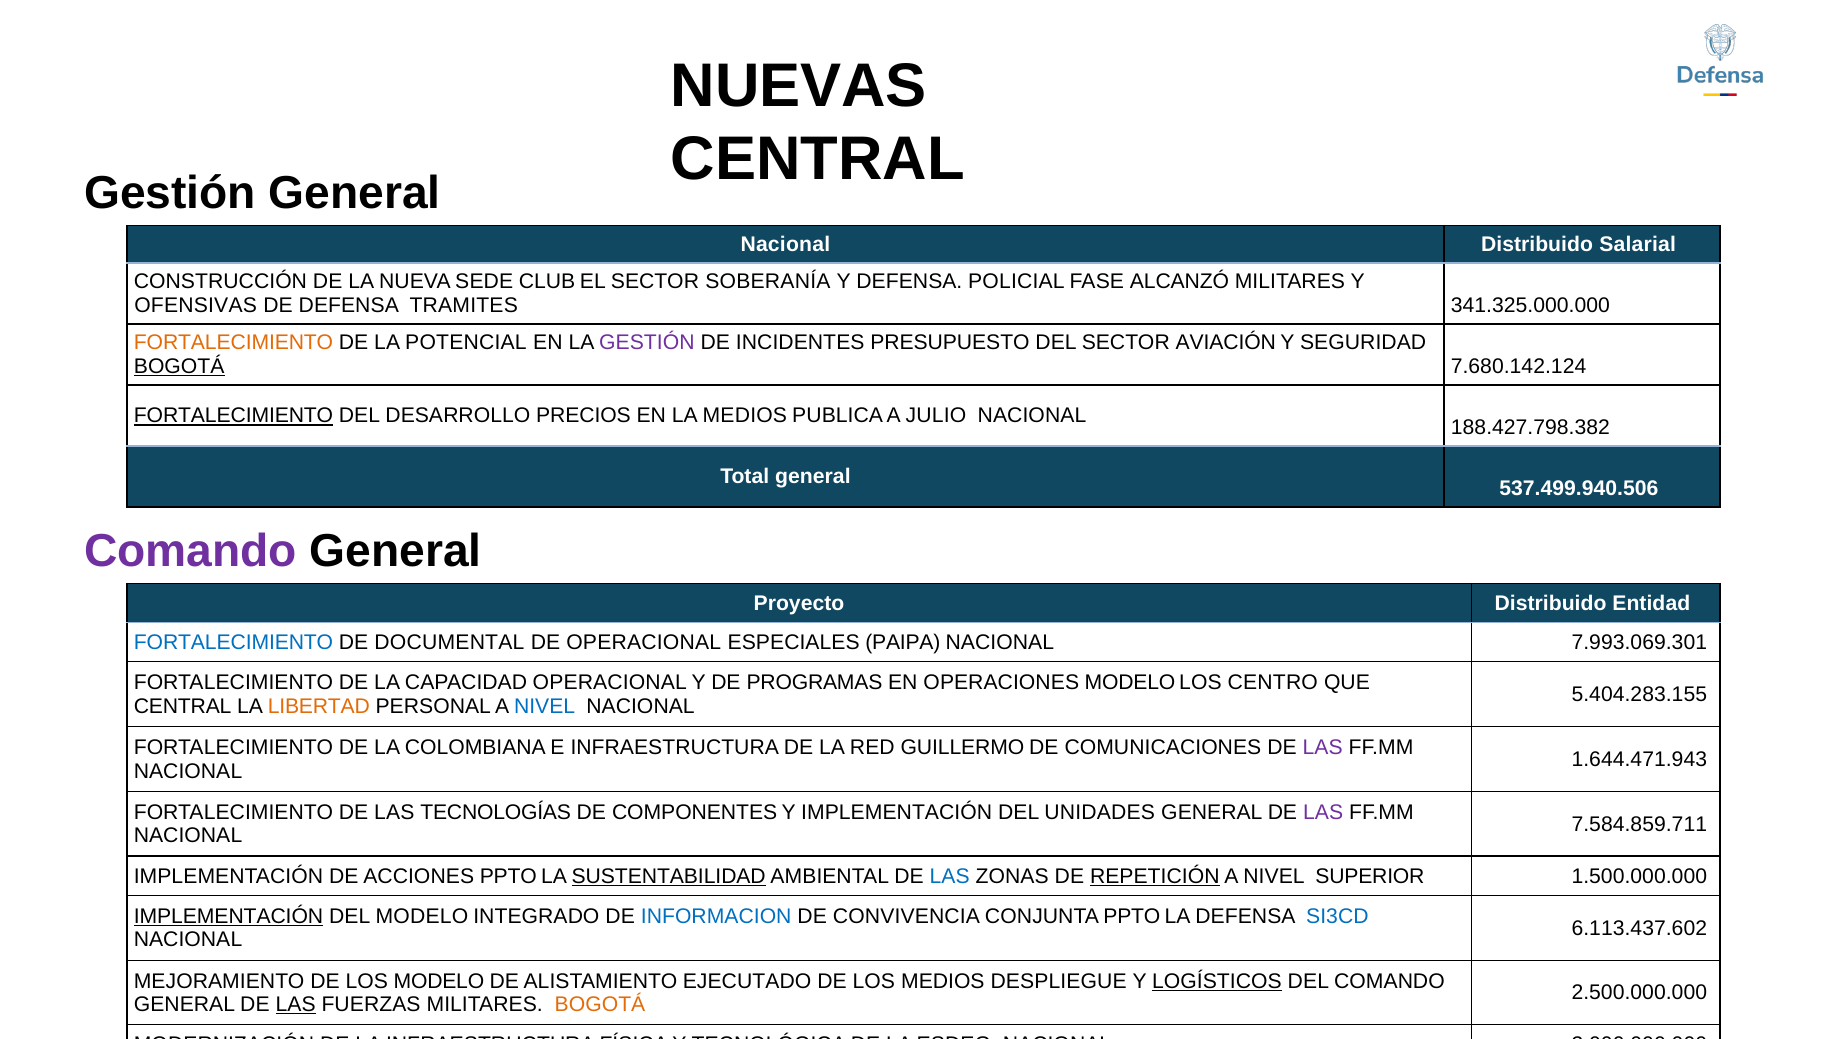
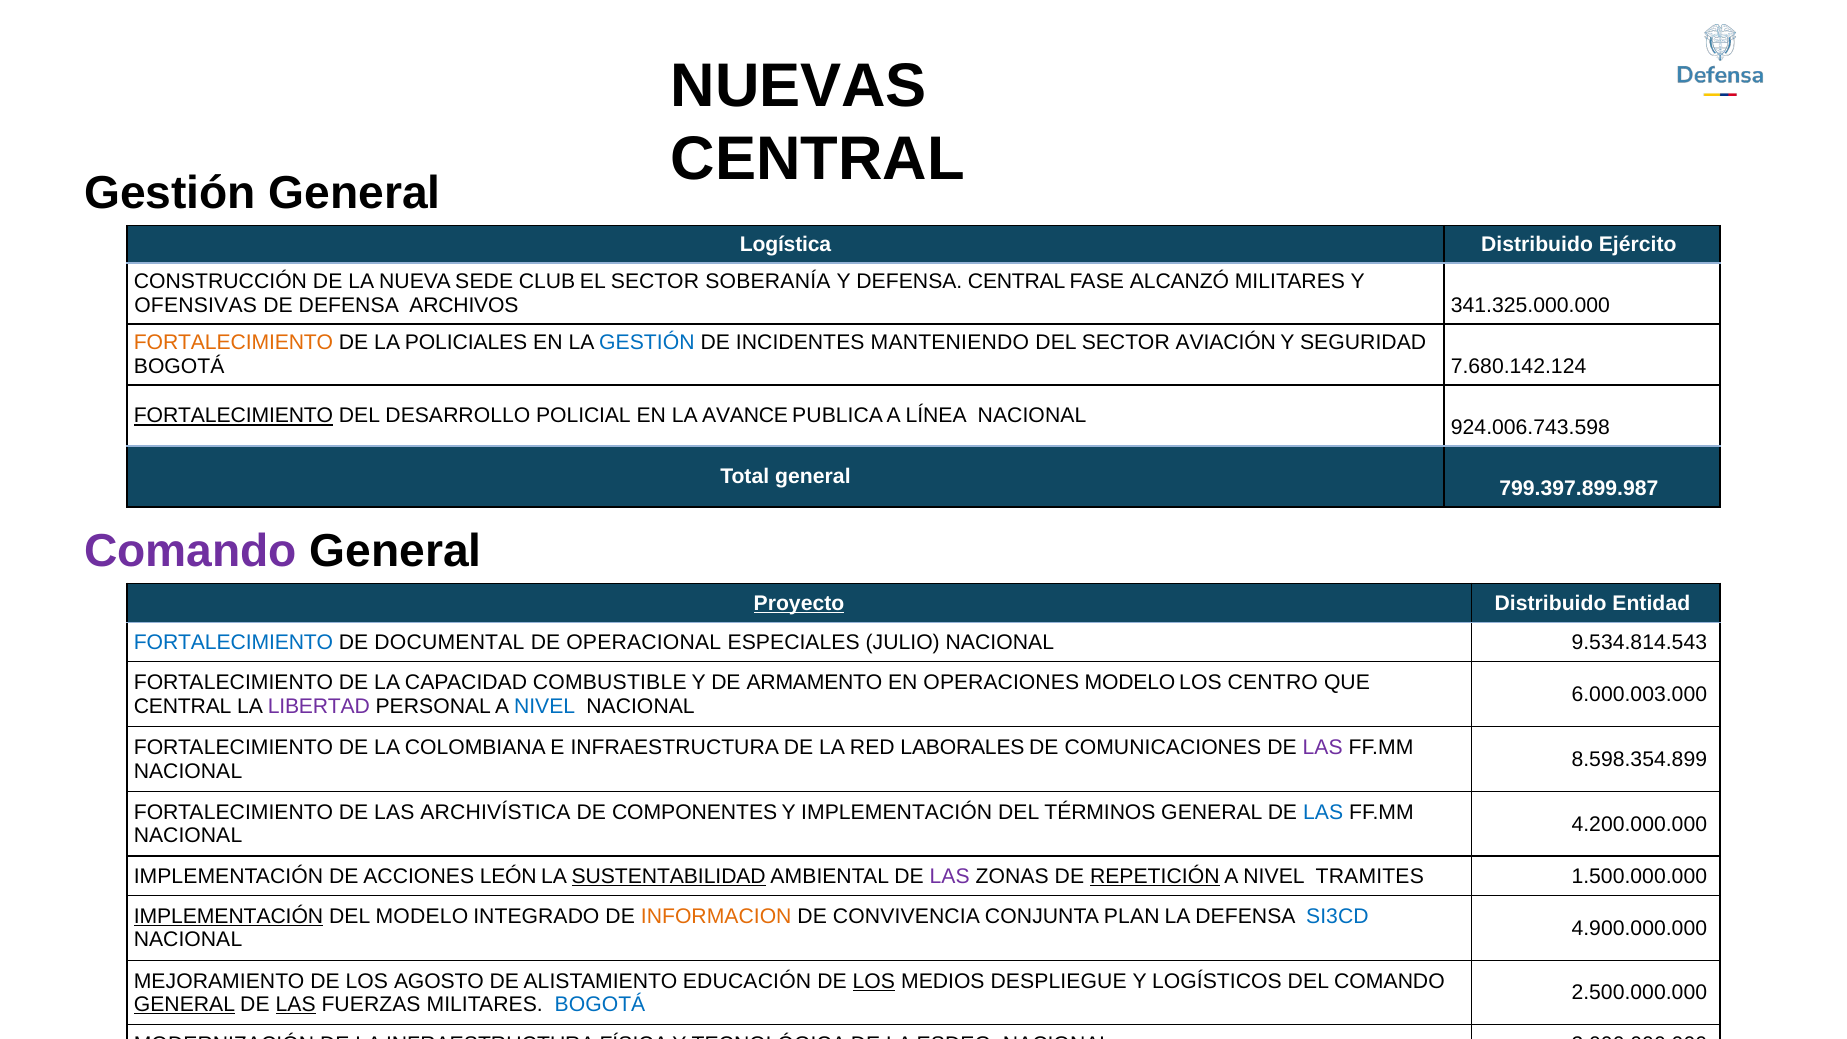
Nacional: Nacional -> Logística (786, 244)
Salarial: Salarial -> Ejército (1638, 244)
DEFENSA POLICIAL: POLICIAL -> CENTRAL (1017, 282)
TRAMITES: TRAMITES -> ARCHIVOS (464, 306)
POTENCIAL: POTENCIAL -> POLICIALES (466, 343)
GESTIÓN colour: purple -> blue (647, 343)
PRESUPUESTO: PRESUPUESTO -> MANTENIENDO (950, 343)
BOGOTÁ underline: present -> none (179, 367)
PRECIOS: PRECIOS -> POLICIAL (583, 416)
LA MEDIOS: MEDIOS -> AVANCE (745, 416)
JULIO: JULIO -> LÍNEA (936, 416)
188.427.798.382: 188.427.798.382 -> 924.006.743.598 (1530, 428)
537.499.940.506: 537.499.940.506 -> 799.397.899.987 (1579, 489)
Proyecto underline: none -> present (799, 603)
PAIPA: PAIPA -> JULIO (903, 642)
7.993.069.301: 7.993.069.301 -> 9.534.814.543 (1639, 642)
CAPACIDAD OPERACIONAL: OPERACIONAL -> COMBUSTIBLE (610, 683)
PROGRAMAS: PROGRAMAS -> ARMAMENTO (814, 683)
5.404.283.155: 5.404.283.155 -> 6.000.003.000 (1639, 695)
LIBERTAD colour: orange -> purple (319, 706)
GUILLERMO: GUILLERMO -> LABORALES (962, 747)
1.644.471.943: 1.644.471.943 -> 8.598.354.899 (1639, 759)
TECNOLOGÍAS: TECNOLOGÍAS -> ARCHIVÍSTICA (495, 812)
UNIDADES: UNIDADES -> TÉRMINOS (1100, 812)
LAS colour: purple -> blue (1323, 812)
7.584.859.711: 7.584.859.711 -> 4.200.000.000 (1639, 824)
ACCIONES PPTO: PPTO -> LEÓN (508, 876)
LAS colour: blue -> purple (950, 876)
SUPERIOR: SUPERIOR -> TRAMITES (1370, 876)
INFORMACION colour: blue -> orange (716, 916)
CONJUNTA PPTO: PPTO -> PLAN (1132, 916)
6.113.437.602: 6.113.437.602 -> 4.900.000.000 (1639, 928)
LOS MODELO: MODELO -> AGOSTO (439, 981)
EJECUTADO: EJECUTADO -> EDUCACIÓN (747, 981)
LOS underline: none -> present (874, 981)
LOGÍSTICOS underline: present -> none (1217, 981)
GENERAL underline: none -> present (184, 1005)
BOGOTÁ colour: orange -> blue (600, 1005)
